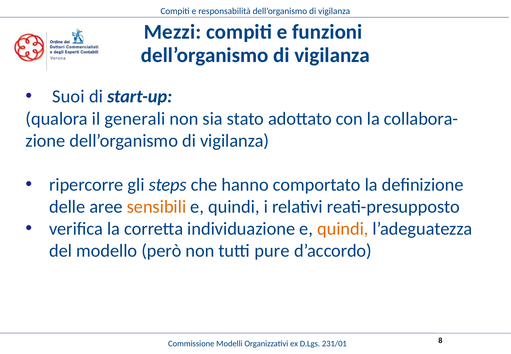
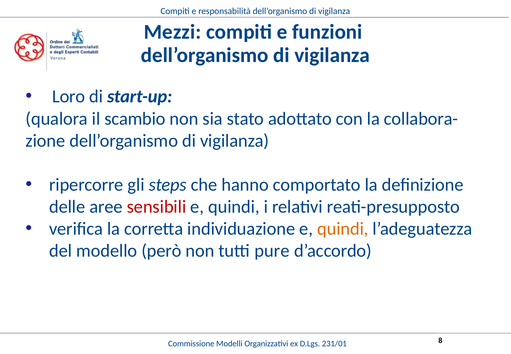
Suoi: Suoi -> Loro (69, 97)
generali: generali -> scambio (135, 119)
sensibili colour: orange -> red (156, 207)
